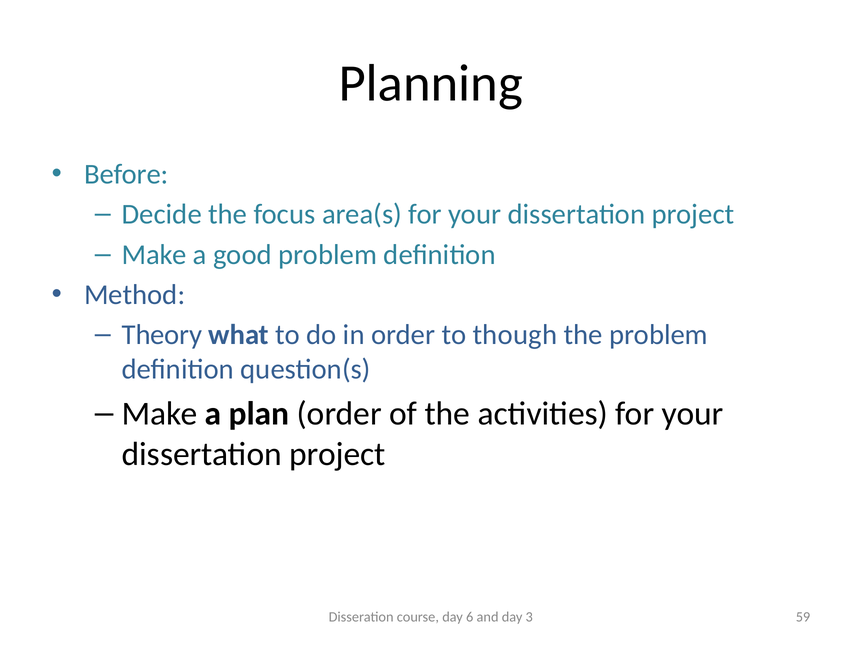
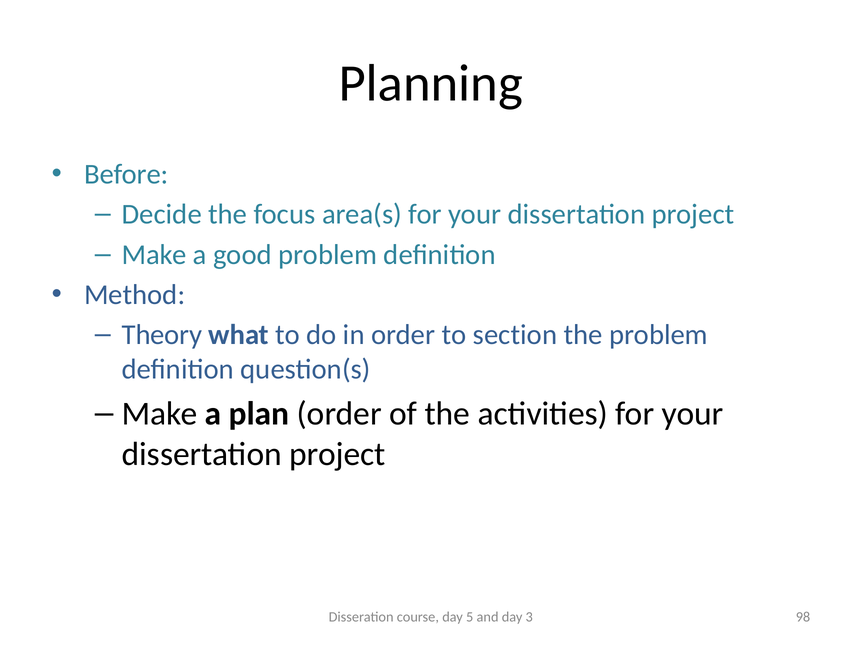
though: though -> section (515, 335)
6: 6 -> 5 (470, 617)
59: 59 -> 98 (803, 617)
